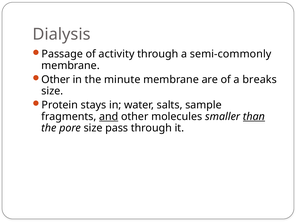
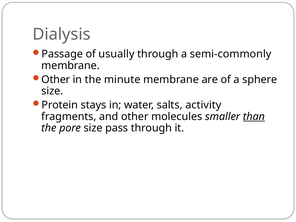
activity: activity -> usually (117, 54)
breaks: breaks -> sphere (260, 79)
sample: sample -> activity (203, 105)
and underline: present -> none (109, 116)
